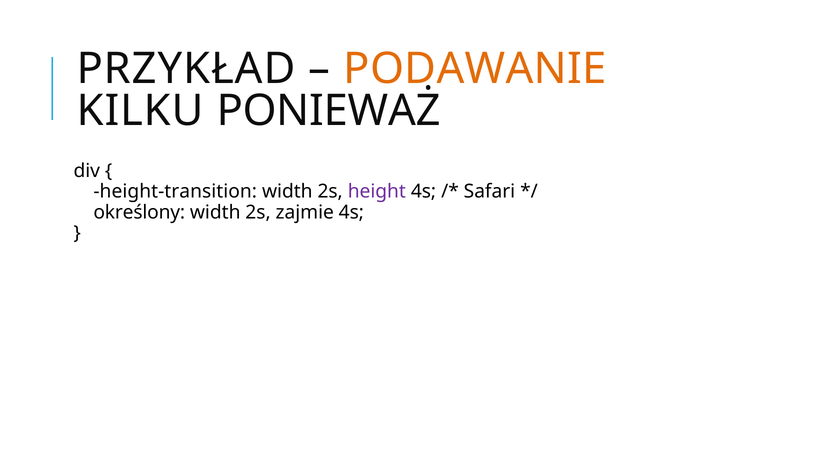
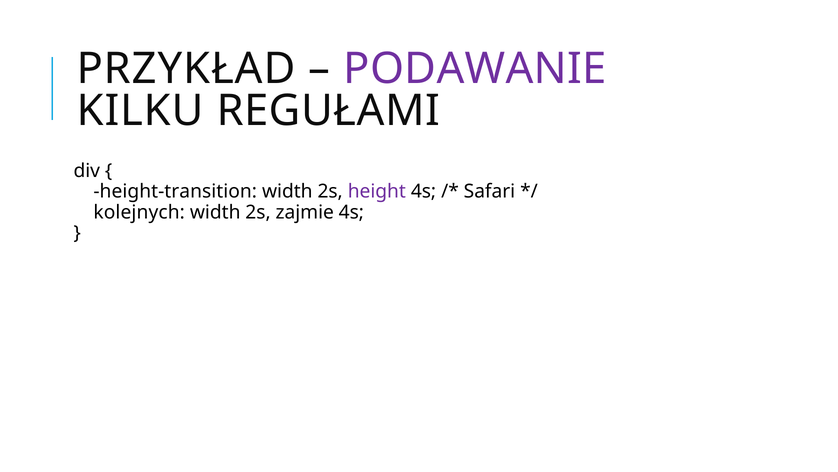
PODAWANIE colour: orange -> purple (475, 69)
PONIEWAŻ: PONIEWAŻ -> REGUŁAMI (328, 111)
określony: określony -> kolejnych (139, 212)
